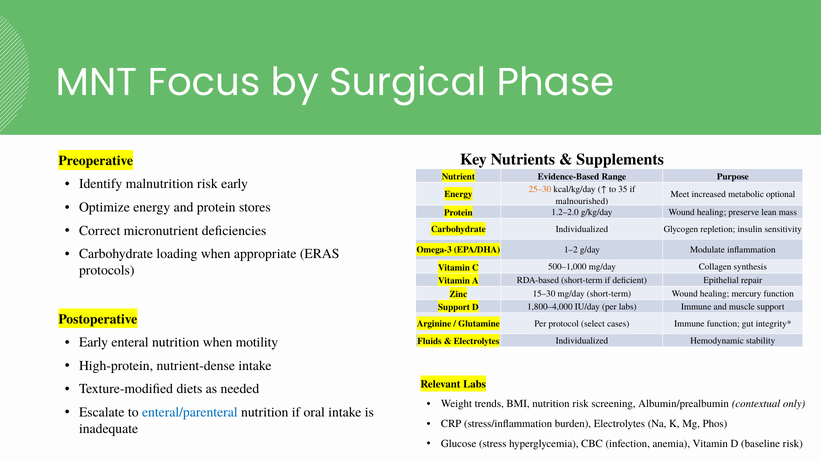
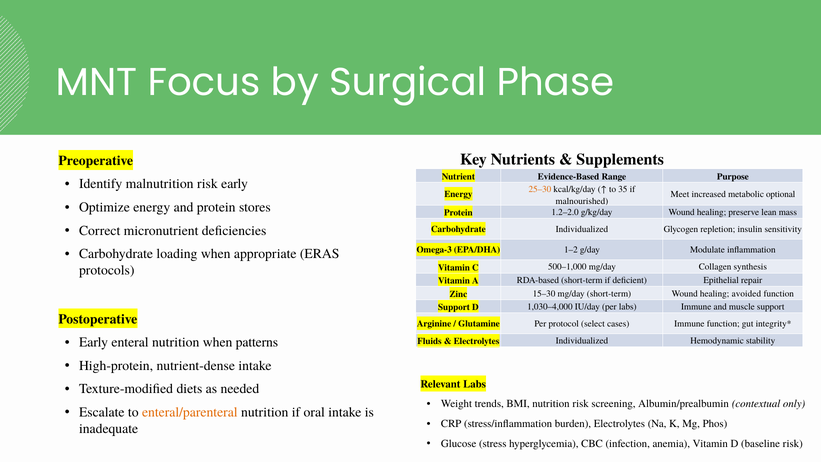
mercury: mercury -> avoided (746, 293)
1,800–4,000: 1,800–4,000 -> 1,030–4,000 (550, 307)
motility: motility -> patterns (257, 342)
enteral/parenteral colour: blue -> orange (190, 412)
